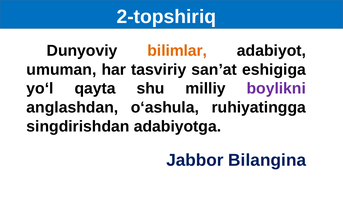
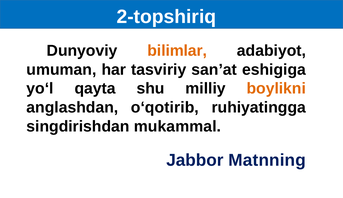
boylikni colour: purple -> orange (276, 88)
o‘ashula: o‘ashula -> o‘qotirib (165, 107)
adabiyotga: adabiyotga -> mukammal (177, 126)
Bilangina: Bilangina -> Matnning (267, 160)
